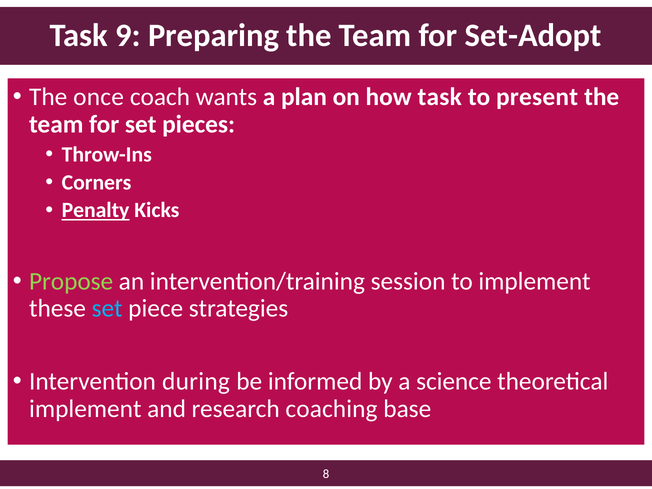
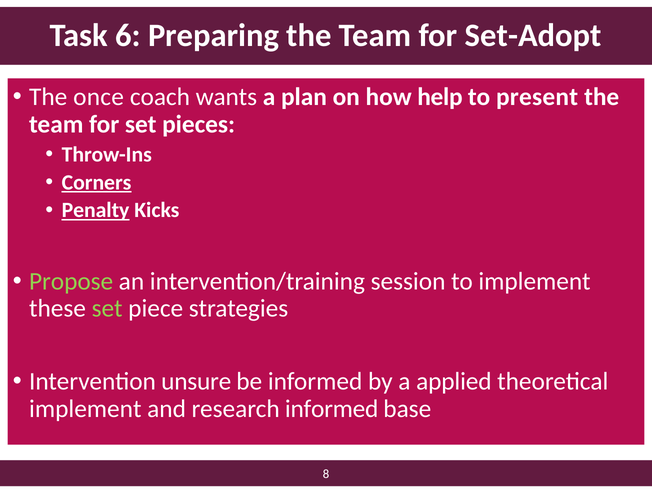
9: 9 -> 6 (128, 36)
how task: task -> help (440, 97)
Corners underline: none -> present (97, 182)
set colour: light blue -> light green (107, 309)
during: during -> unsure (196, 382)
science: science -> applied (454, 382)
research coaching: coaching -> informed (332, 409)
